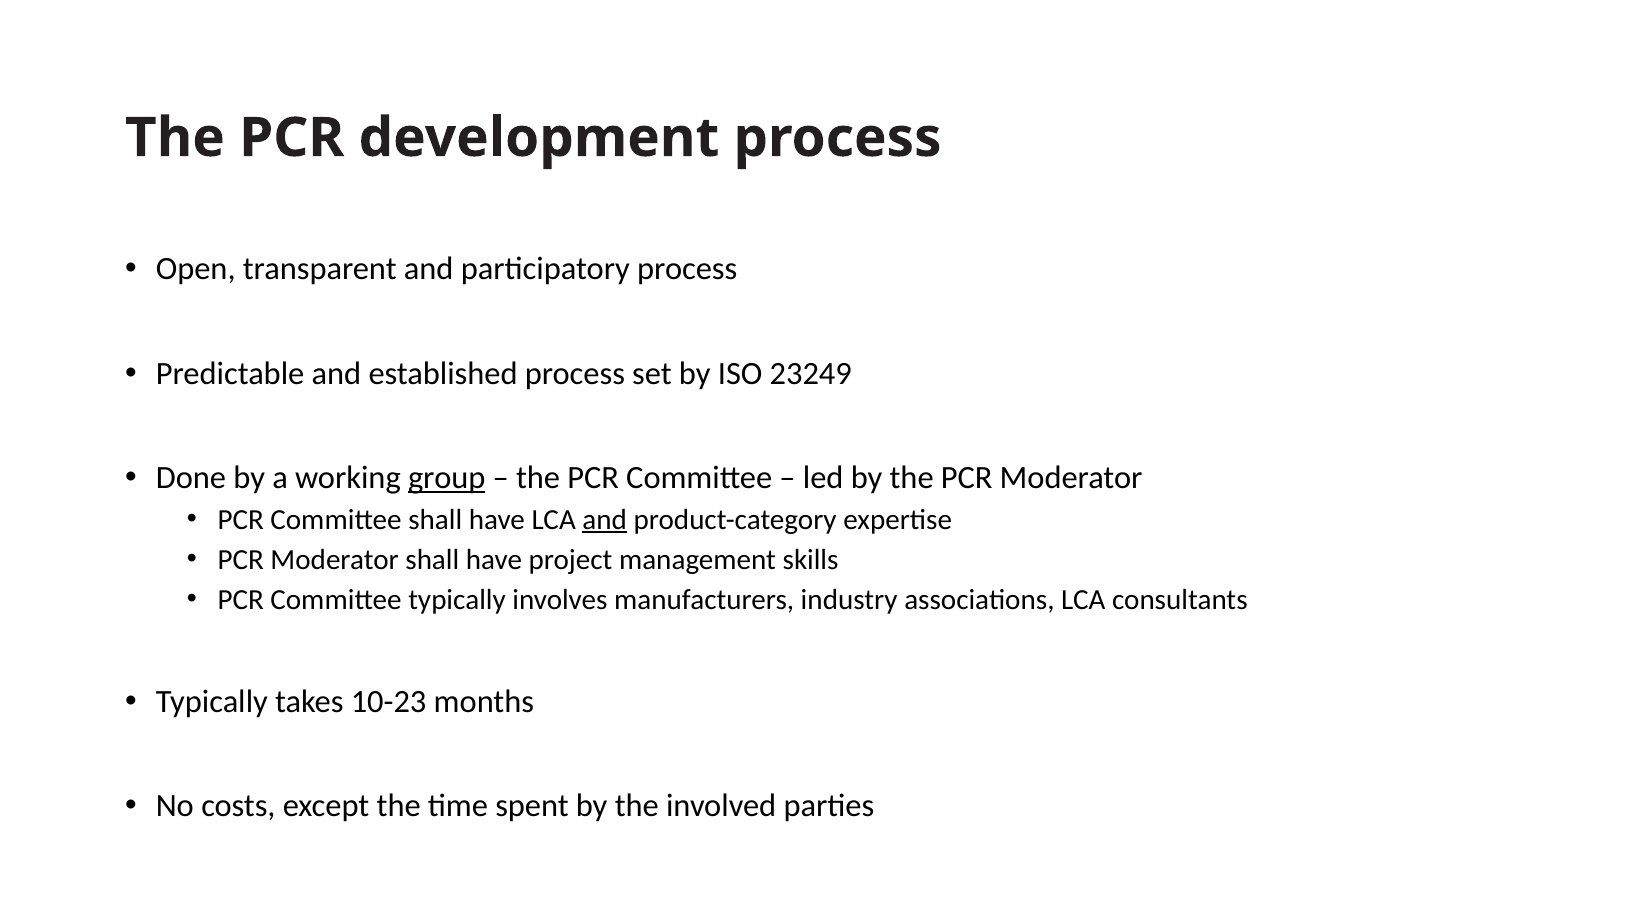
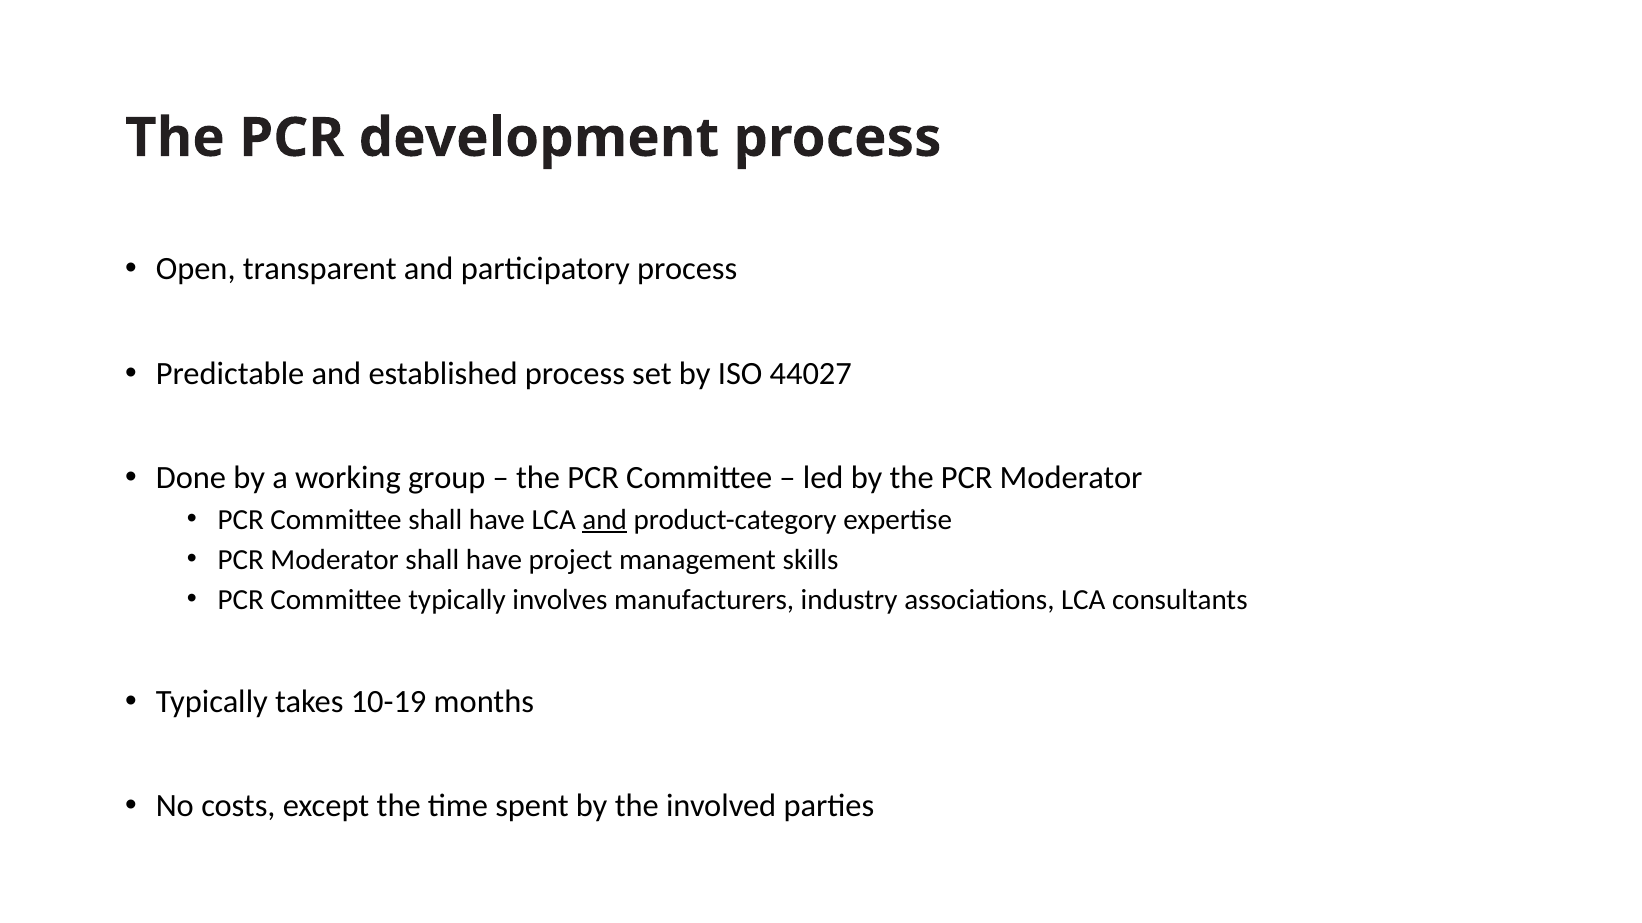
23249: 23249 -> 44027 (811, 374)
group underline: present -> none (447, 478)
10-23: 10-23 -> 10-19 (389, 702)
